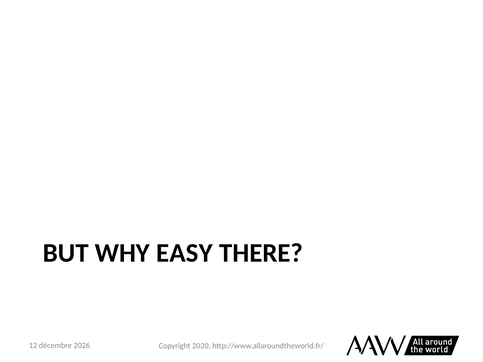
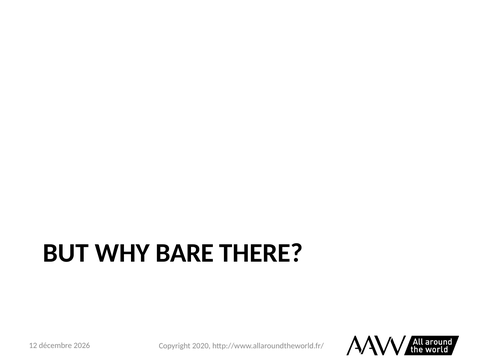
EASY: EASY -> BARE (185, 253)
